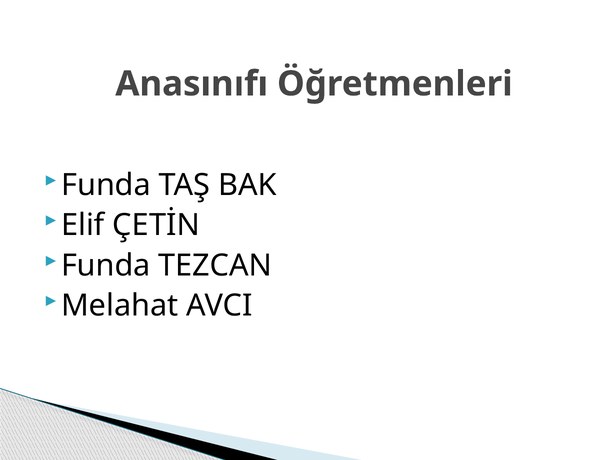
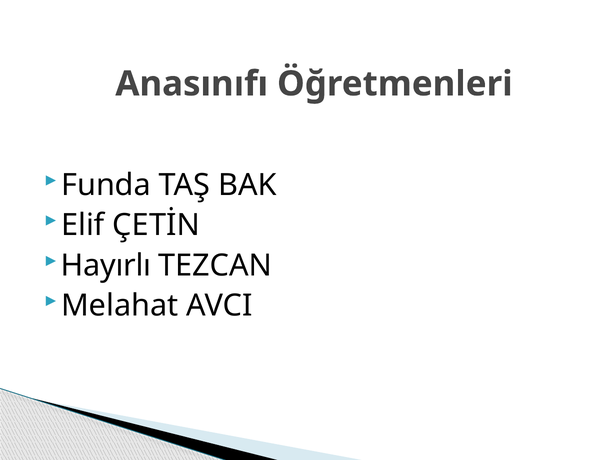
Funda: Funda -> Hayırlı (106, 265)
